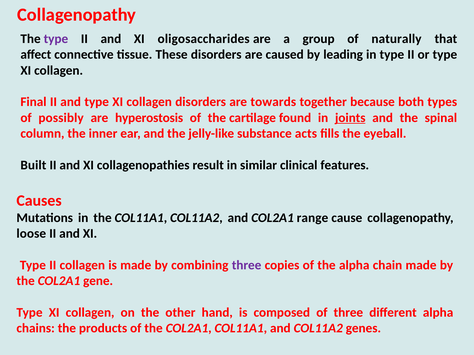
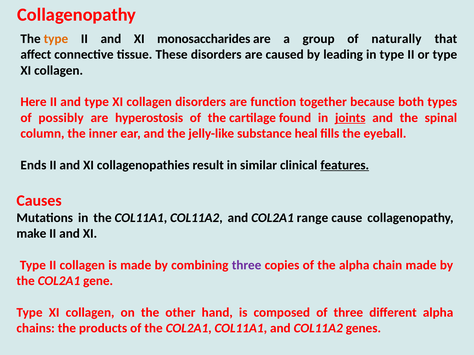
type colour: purple -> orange (56, 39)
oligosaccharides: oligosaccharides -> monosaccharides (204, 39)
Final: Final -> Here (33, 102)
towards: towards -> function (273, 102)
acts: acts -> heal (306, 134)
Built: Built -> Ends (33, 165)
features underline: none -> present (345, 165)
loose: loose -> make (31, 234)
